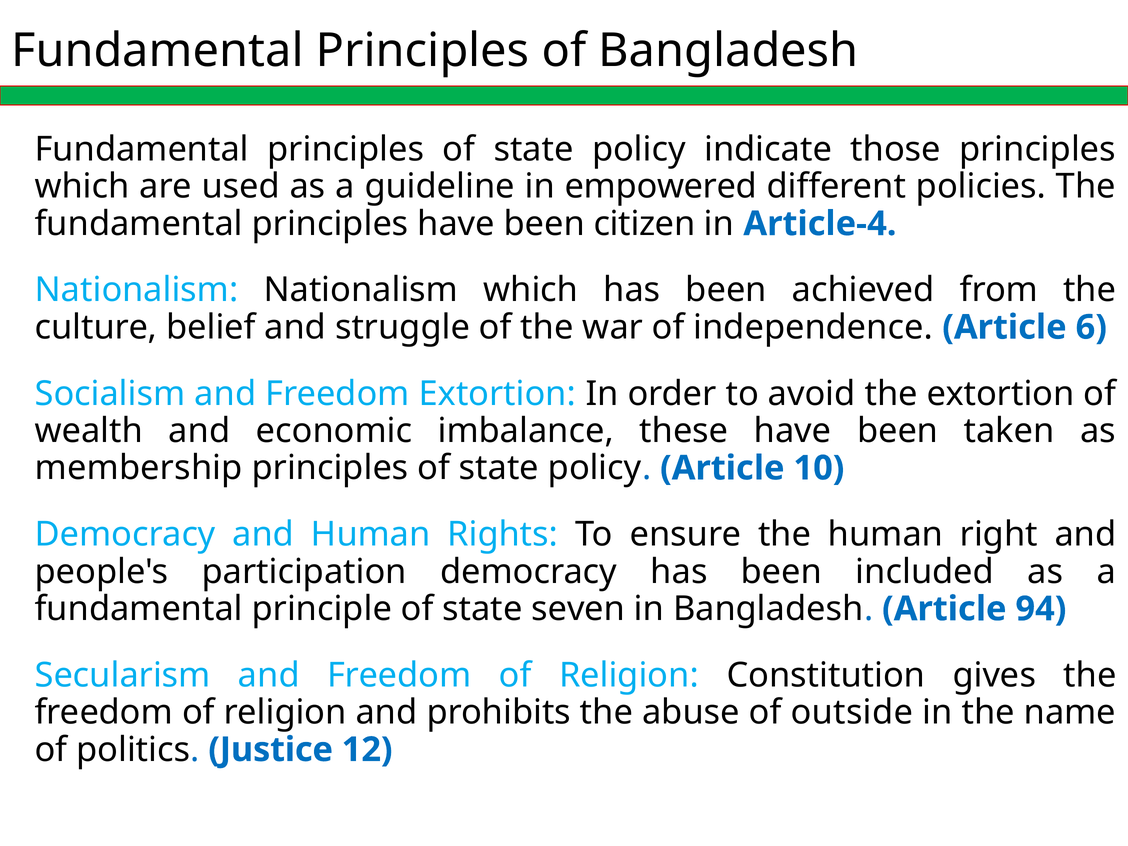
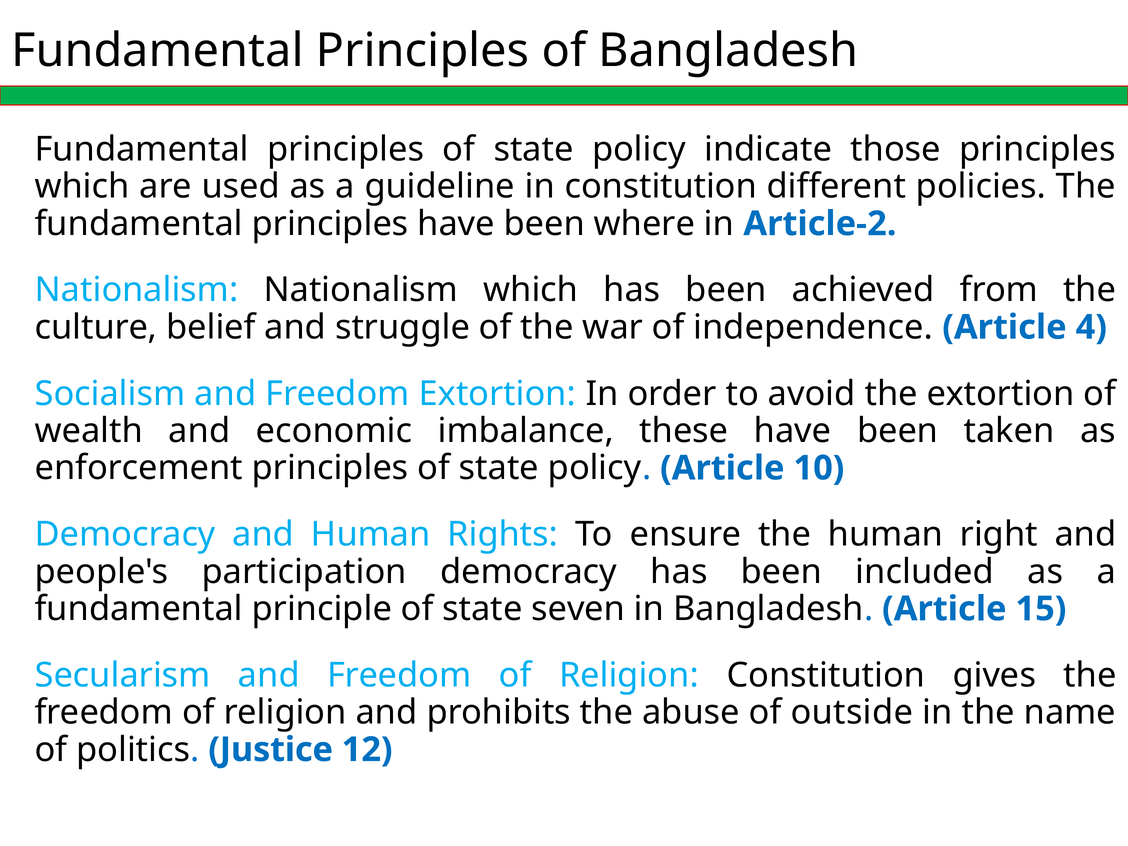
in empowered: empowered -> constitution (661, 187)
citizen: citizen -> where (644, 224)
Article-4: Article-4 -> Article-2 (820, 224)
6: 6 -> 4 (1091, 327)
membership: membership -> enforcement (139, 468)
94: 94 -> 15 (1041, 609)
